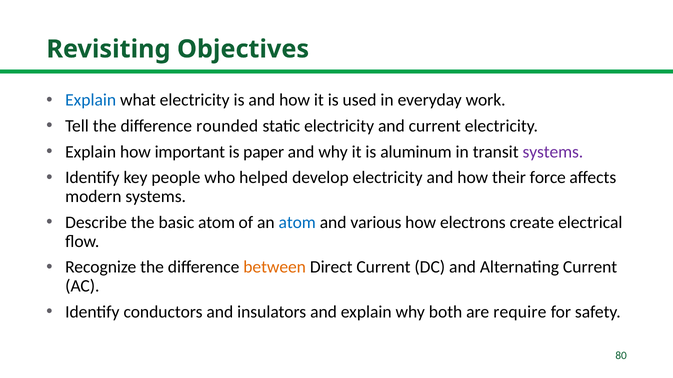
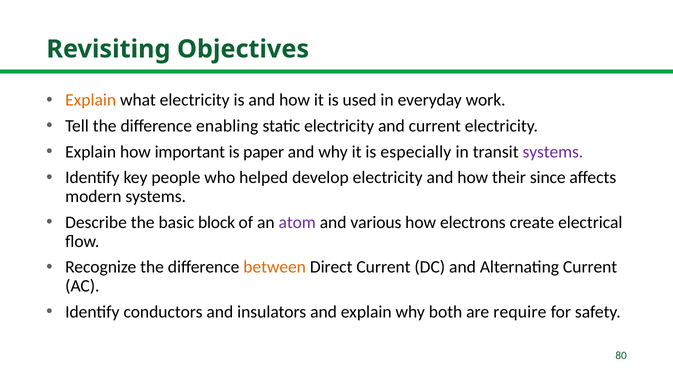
Explain colour: blue -> orange (91, 100)
rounded: rounded -> enabling (227, 126)
aluminum: aluminum -> especially (416, 152)
force: force -> since (548, 178)
basic atom: atom -> block (217, 223)
atom colour: blue -> purple (297, 223)
